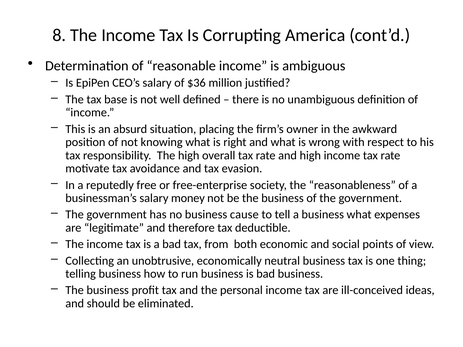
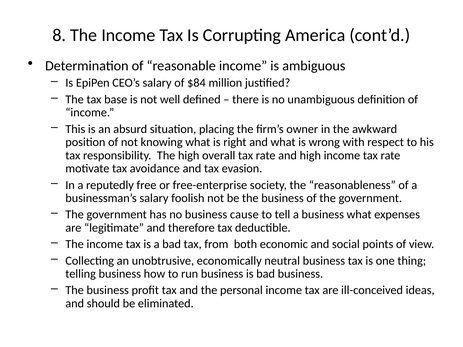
$36: $36 -> $84 (196, 83)
money: money -> foolish (188, 198)
